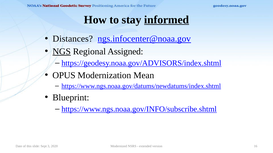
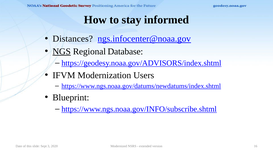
informed underline: present -> none (167, 20)
Assigned: Assigned -> Database (125, 52)
OPUS: OPUS -> IFVM (64, 76)
Mean: Mean -> Users (144, 76)
